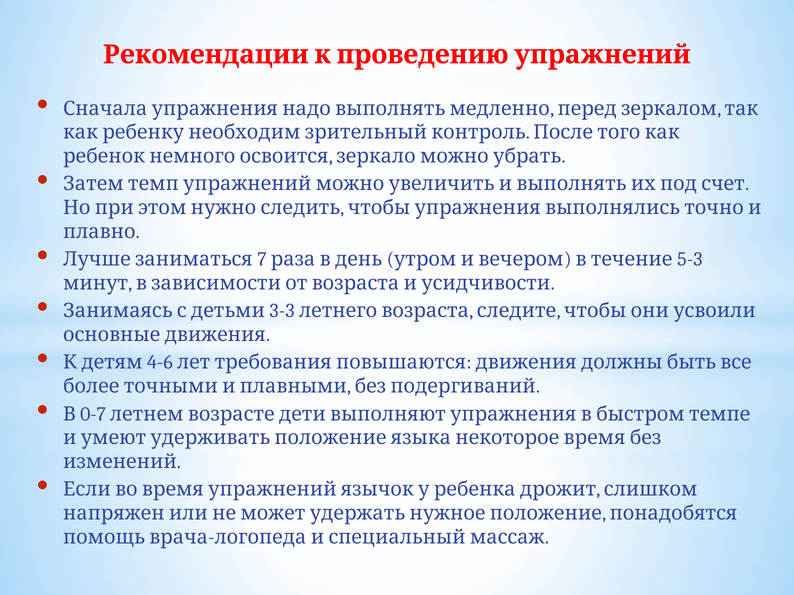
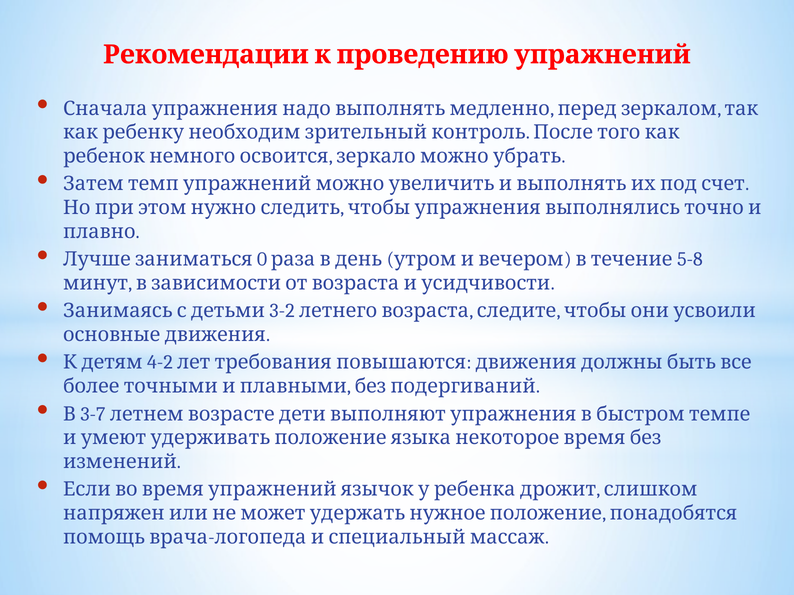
7: 7 -> 0 (262, 260)
5-3: 5-3 -> 5-8 (690, 260)
3-3: 3-3 -> 3-2 (282, 311)
4-6: 4-6 -> 4-2 (160, 363)
0-7: 0-7 -> 3-7 (93, 414)
